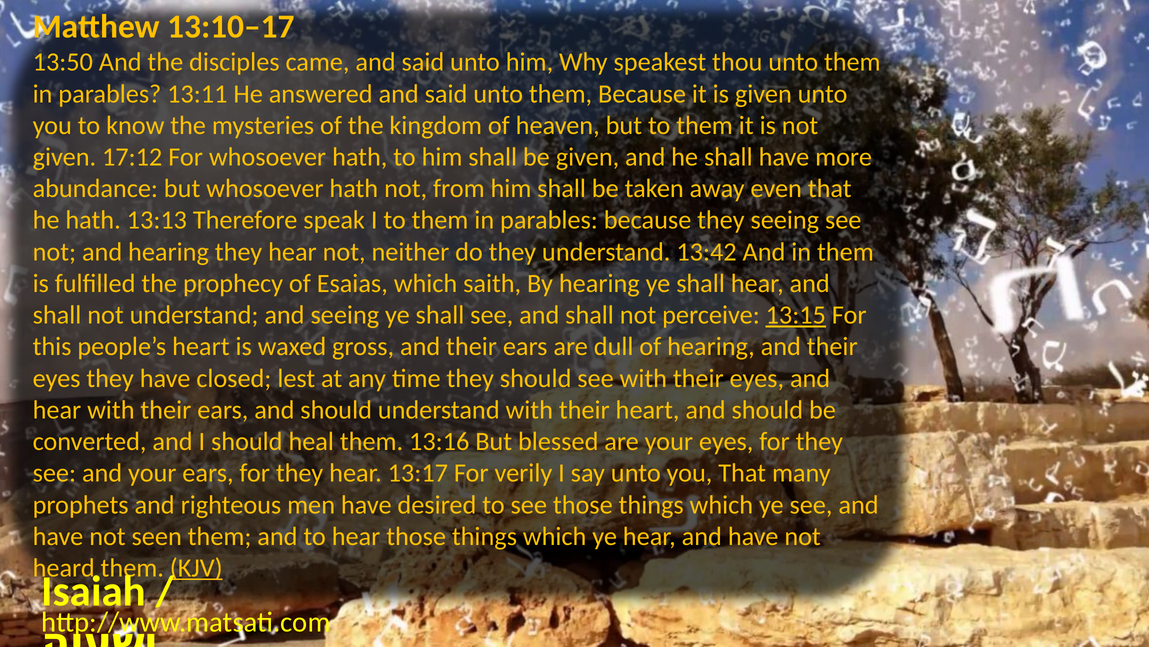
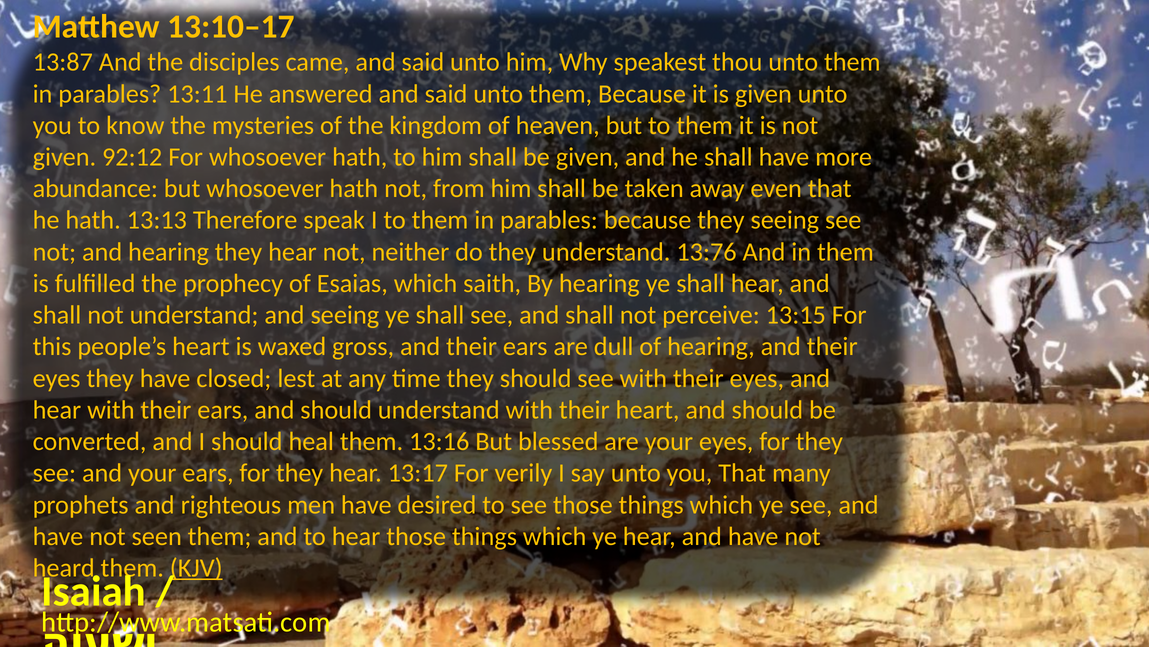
13:50: 13:50 -> 13:87 (63, 62)
17:12: 17:12 -> 92:12 (132, 157)
13:42: 13:42 -> 13:76 (707, 252)
13:15 underline: present -> none (796, 315)
